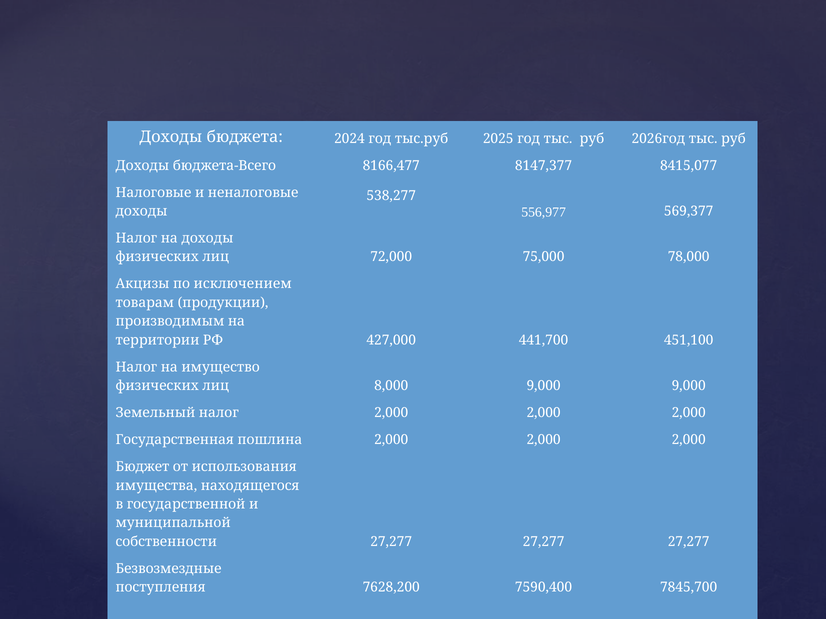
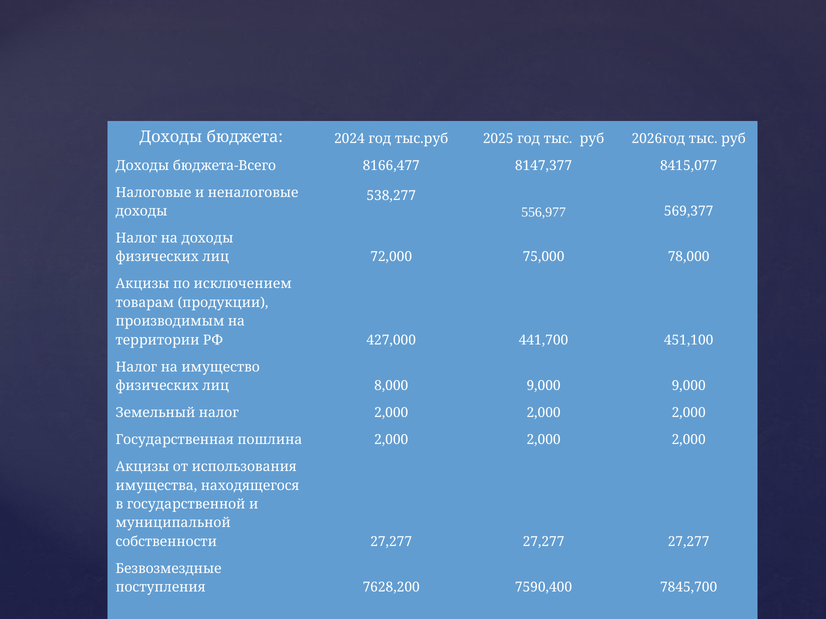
Бюджет: Бюджет -> Акцизы (142, 467)
